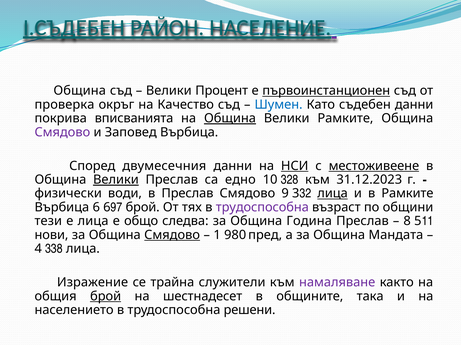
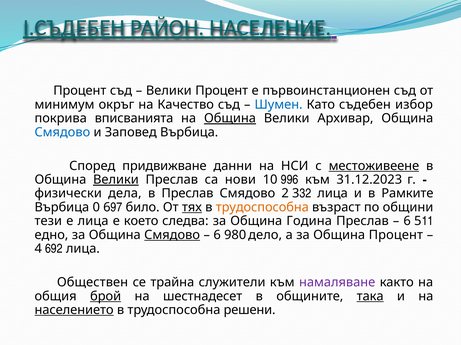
Община: Община -> Процент (80, 91)
първоинстанционен underline: present -> none (326, 91)
проверка: проверка -> минимум (65, 105)
съдебен данни: данни -> избор (414, 105)
Велики Рамките: Рамките -> Архивар (345, 119)
Смядово colour: purple -> blue (62, 132)
двумесечния: двумесечния -> придвижване (164, 166)
НСИ underline: present -> none (295, 166)
едно: едно -> нови (240, 180)
328: 328 -> 996 (290, 180)
води: води -> дела (125, 194)
9: 9 -> 2 (285, 194)
лица underline: present -> none (333, 194)
Върбица 6: 6 -> 0 (96, 208)
брой: брой -> било (143, 208)
тях underline: none -> present (192, 208)
трудоспособна colour: purple -> orange (262, 208)
общо: общо -> което (141, 222)
8: 8 -> 6 (407, 222)
нови: нови -> едно (51, 235)
1: 1 -> 6 (217, 235)
пред: пред -> дело (265, 235)
Община Мандата: Мандата -> Процент (396, 235)
338: 338 -> 692 (54, 249)
Изражение: Изражение -> Обществен (93, 283)
така underline: none -> present (370, 297)
населението underline: none -> present (74, 311)
